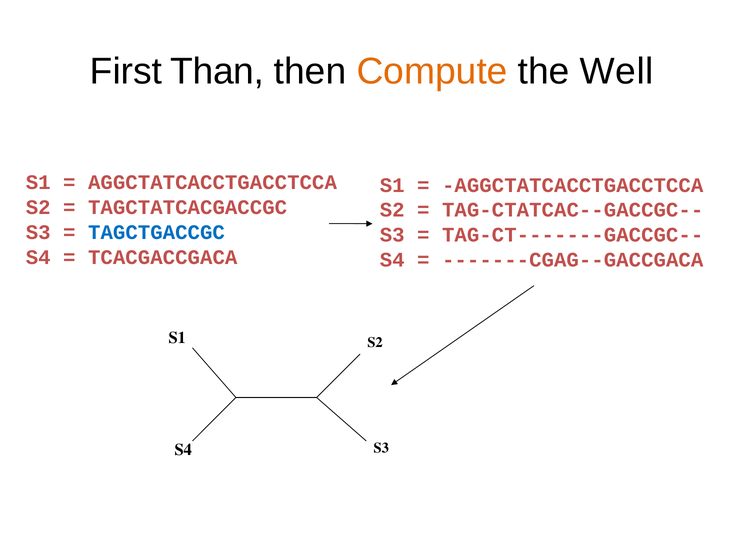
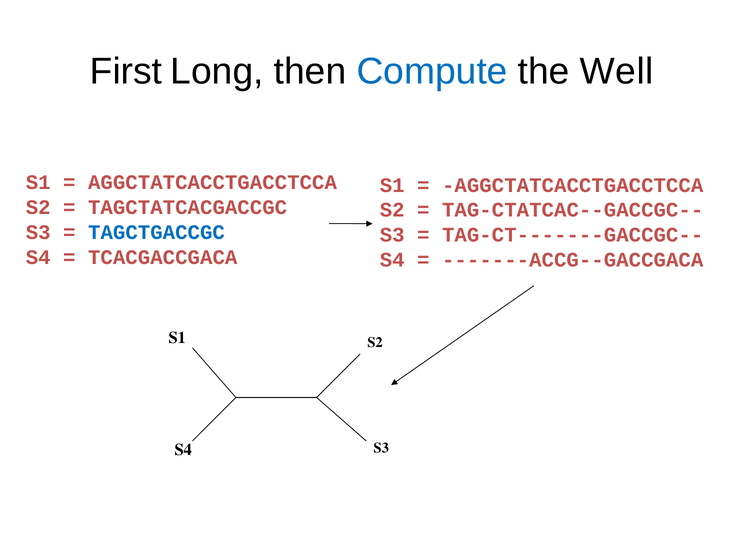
Than: Than -> Long (217, 72)
Compute colour: orange -> blue (432, 72)
-------CGAG--GACCGACA: -------CGAG--GACCGACA -> -------ACCG--GACCGACA (573, 260)
